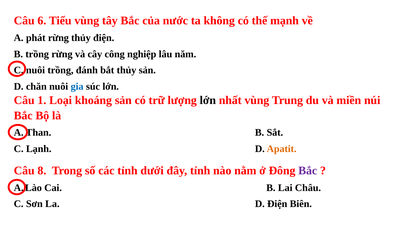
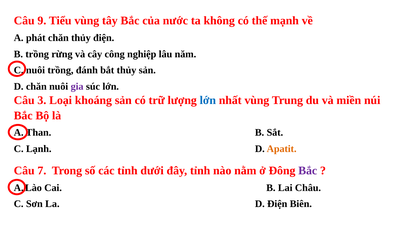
6: 6 -> 9 (42, 21)
phát rừng: rừng -> chăn (58, 38)
gia colour: blue -> purple (77, 87)
1: 1 -> 3 (42, 101)
lớn colour: black -> blue (208, 101)
8: 8 -> 7 (42, 171)
